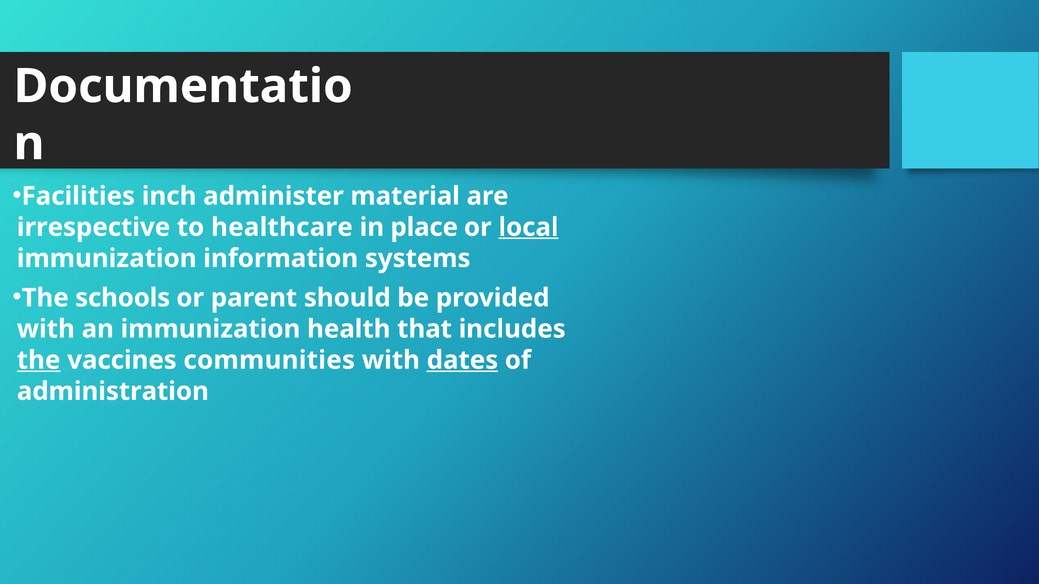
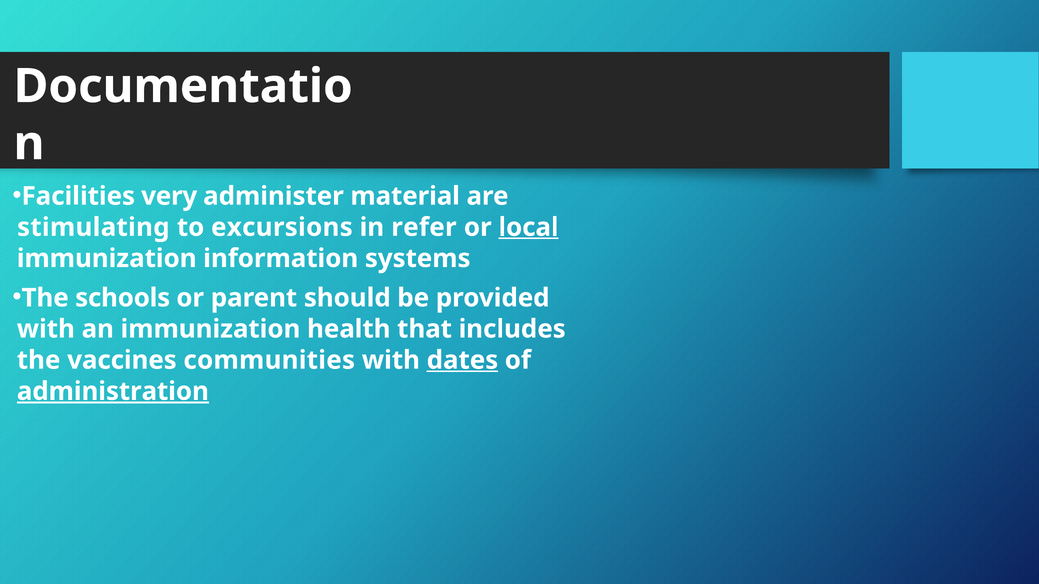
inch: inch -> very (169, 196)
irrespective: irrespective -> stimulating (93, 227)
healthcare: healthcare -> excursions (282, 227)
place: place -> refer (424, 227)
the underline: present -> none (39, 360)
administration underline: none -> present (113, 392)
